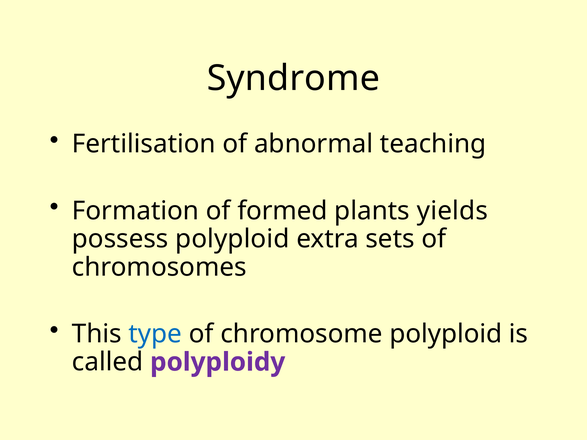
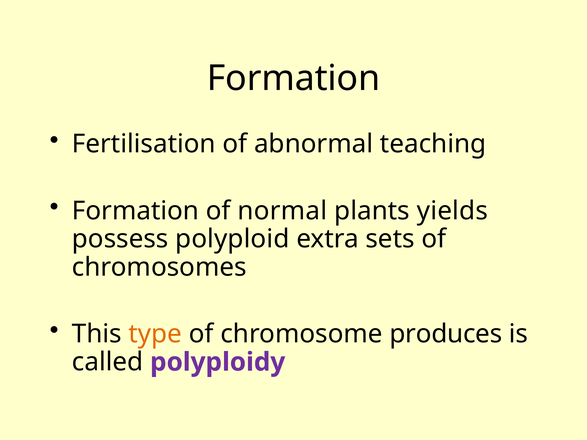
Syndrome: Syndrome -> Formation (293, 78)
formed: formed -> normal (282, 211)
type colour: blue -> orange (155, 334)
chromosome polyploid: polyploid -> produces (446, 334)
